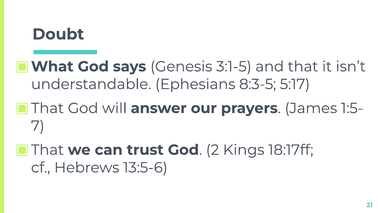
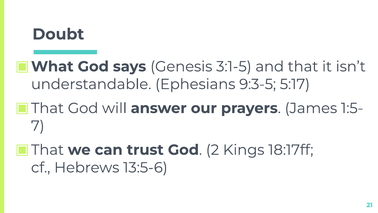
8:3-5: 8:3-5 -> 9:3-5 (258, 84)
